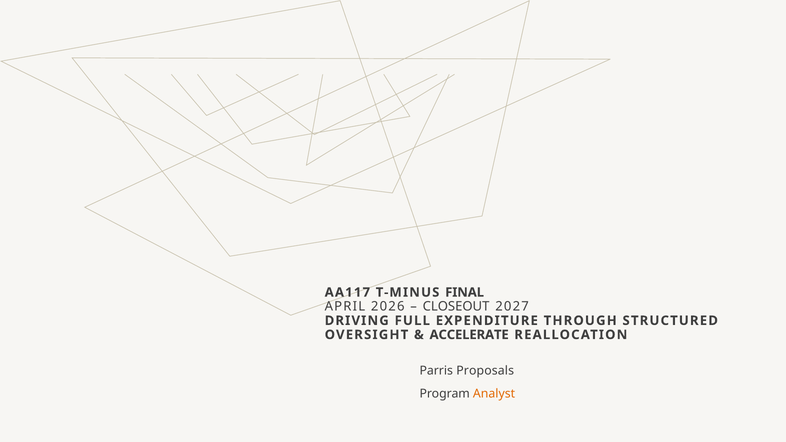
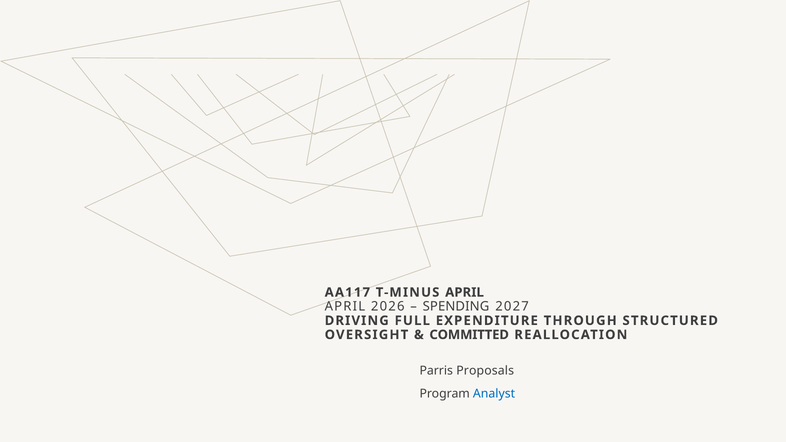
T-MINUS FINAL: FINAL -> APRIL (464, 292)
CLOSEOUT: CLOSEOUT -> SPENDING (456, 307)
ACCELERATE: ACCELERATE -> COMMITTED (469, 335)
Analyst colour: orange -> blue (494, 394)
